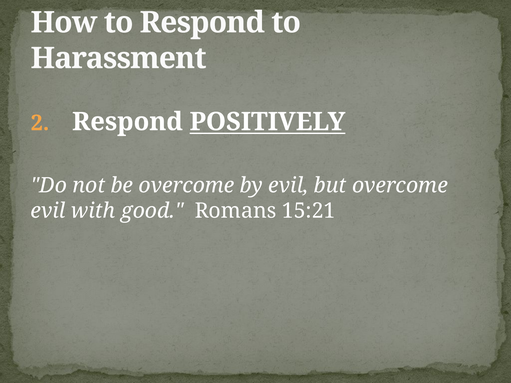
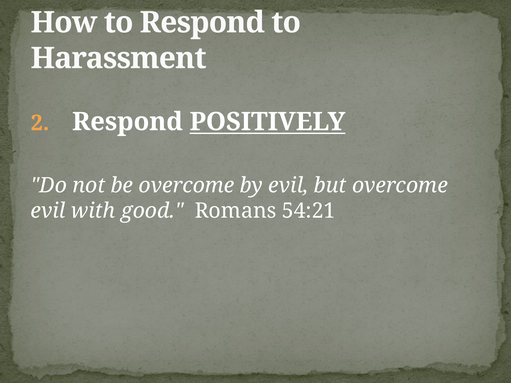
15:21: 15:21 -> 54:21 (309, 211)
